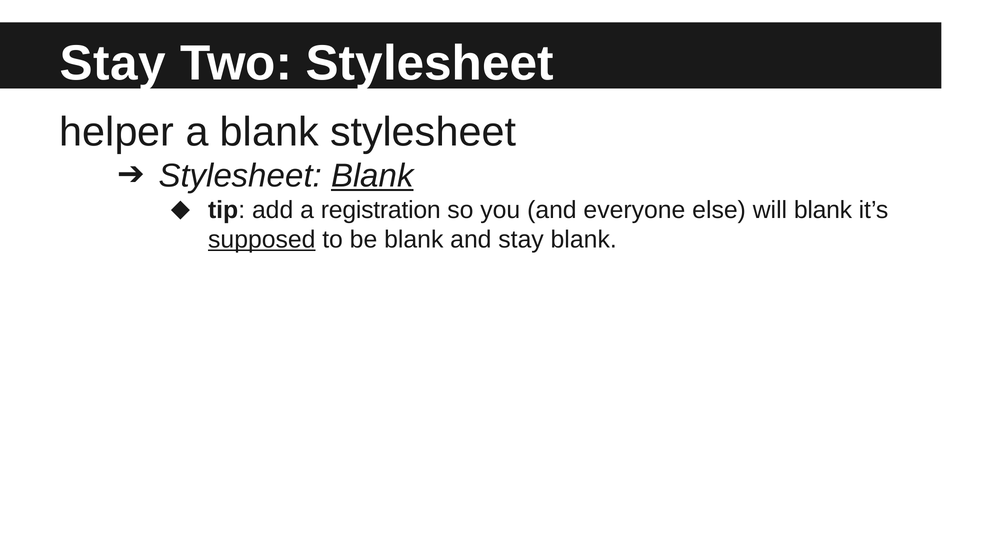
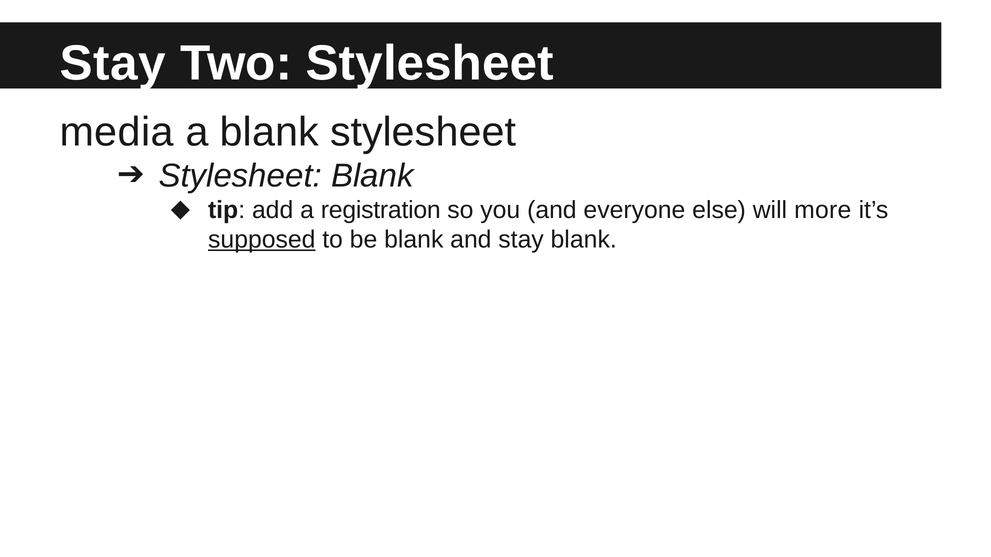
helper: helper -> media (117, 132)
Blank underline: present -> none (372, 176)
will blank: blank -> more (823, 210)
